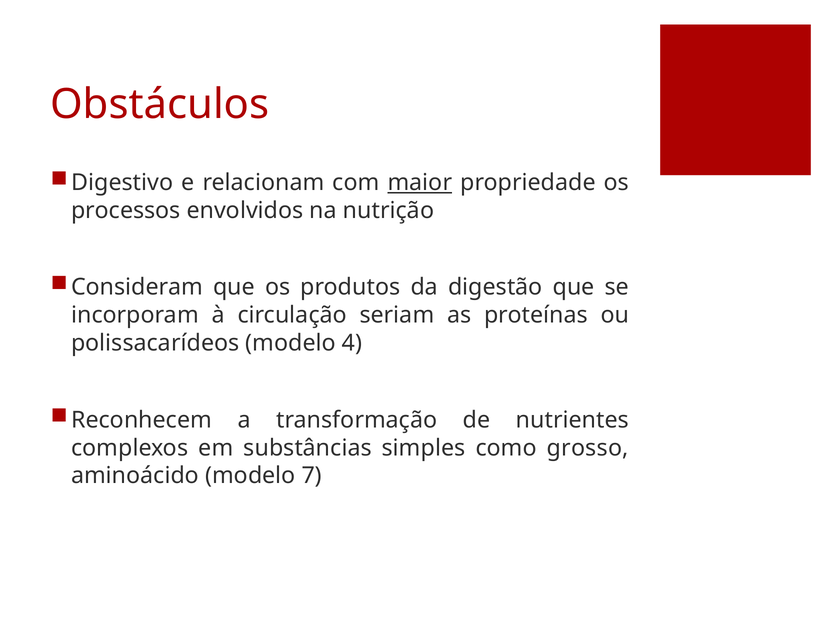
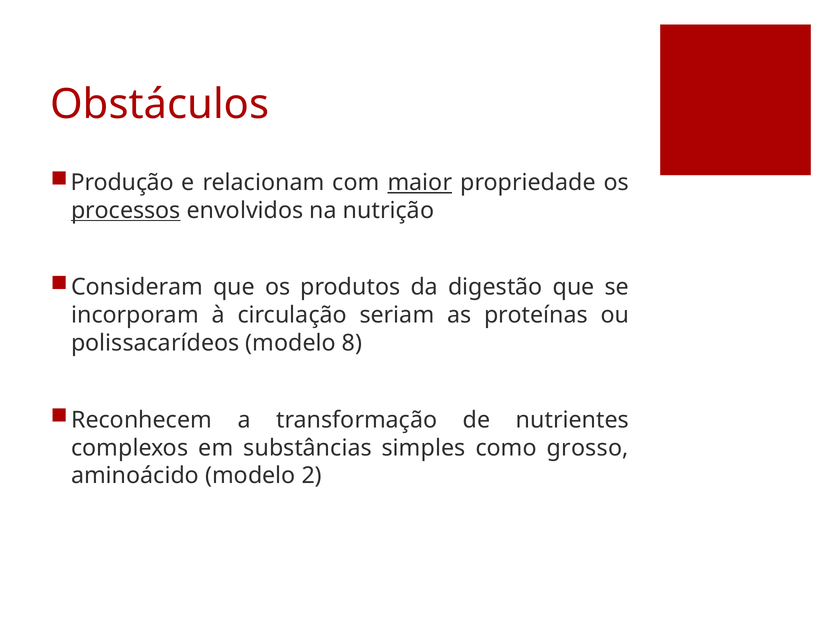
Digestivo: Digestivo -> Produção (122, 183)
processos underline: none -> present (126, 210)
4: 4 -> 8 (352, 343)
7: 7 -> 2 (312, 476)
